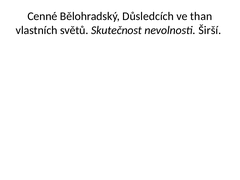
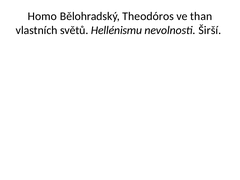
Cenné: Cenné -> Homo (42, 16)
Důsledcích: Důsledcích -> Theodóros (148, 16)
Skutečnost: Skutečnost -> Hellénismu (117, 30)
